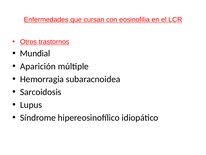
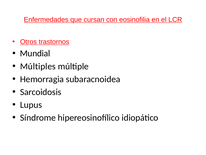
Aparición: Aparición -> Múltiples (38, 66)
